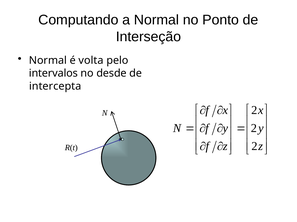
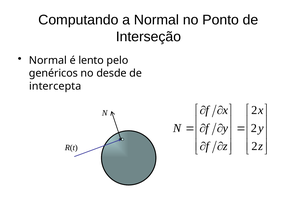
volta: volta -> lento (91, 61)
intervalos: intervalos -> genéricos (53, 74)
